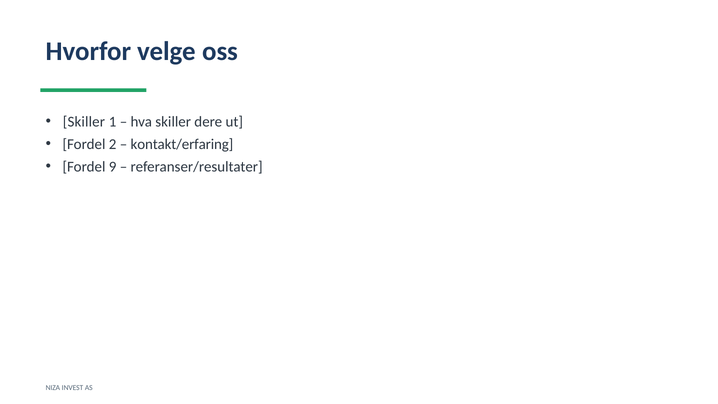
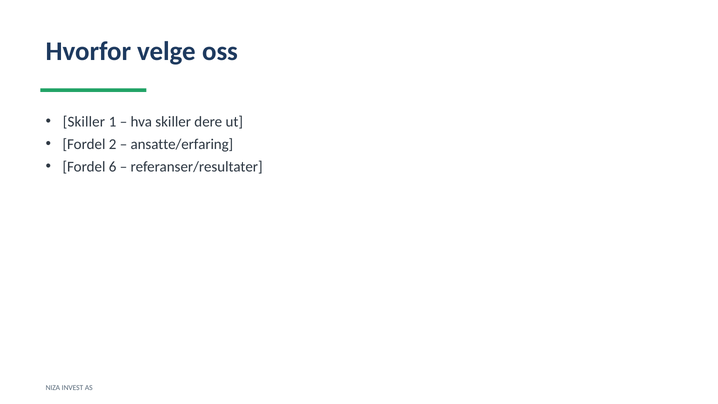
kontakt/erfaring: kontakt/erfaring -> ansatte/erfaring (182, 144)
9: 9 -> 6 (113, 167)
